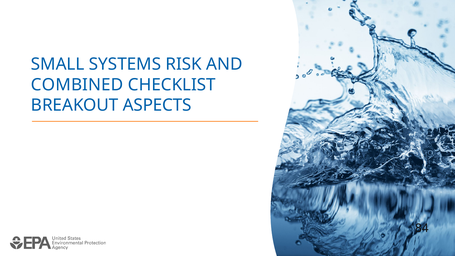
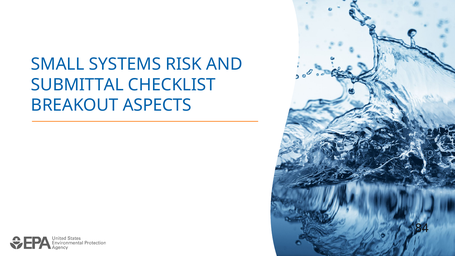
COMBINED: COMBINED -> SUBMITTAL (77, 85)
